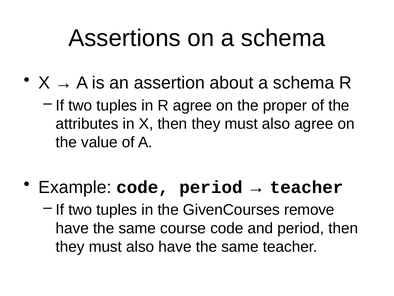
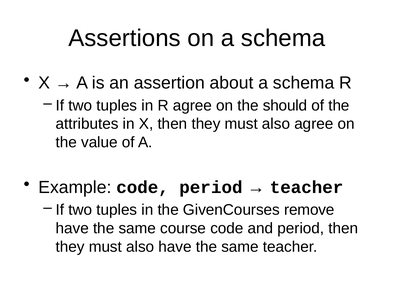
proper: proper -> should (285, 105)
